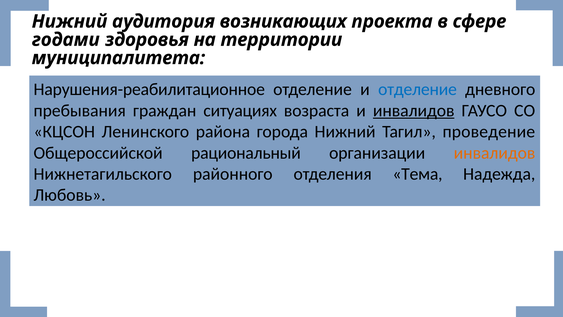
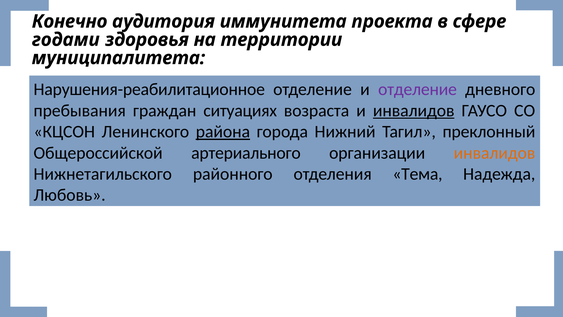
Нижний: Нижний -> Конечно (70, 21)
возникающих: возникающих -> иммунитета (283, 21)
отделение colour: blue -> purple (418, 89)
района underline: none -> present (223, 132)
проведение: проведение -> преклонный (489, 132)
рациональный: рациональный -> артериального (246, 153)
